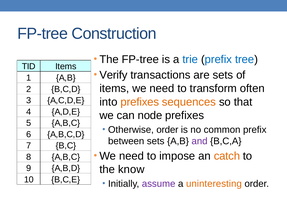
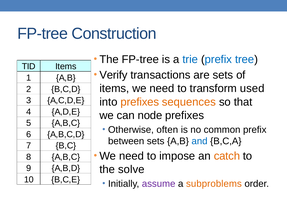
often: often -> used (252, 88)
Otherwise order: order -> often (167, 129)
and colour: purple -> blue (200, 141)
know: know -> solve (131, 169)
uninteresting: uninteresting -> subproblems (214, 183)
